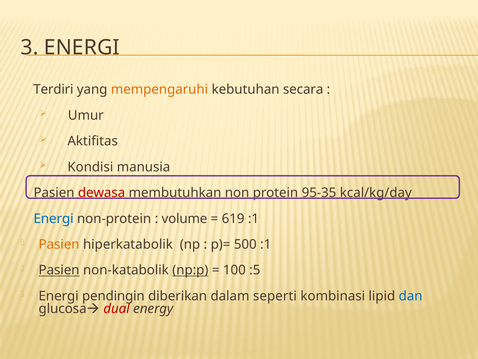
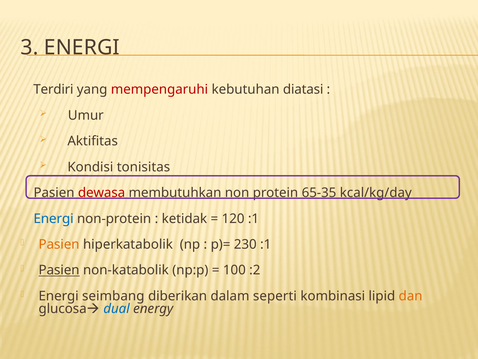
mempengaruhi colour: orange -> red (159, 89)
secara: secara -> diatasi (303, 89)
manusia: manusia -> tonisitas (143, 167)
95-35: 95-35 -> 65-35 (319, 193)
volume: volume -> ketidak (184, 218)
619: 619 -> 120 (233, 218)
500: 500 -> 230 (245, 244)
np:p underline: present -> none (190, 270)
:5: :5 -> :2 (255, 270)
pendingin: pendingin -> seimbang (113, 296)
dan colour: blue -> orange (411, 296)
dual colour: red -> blue (117, 308)
